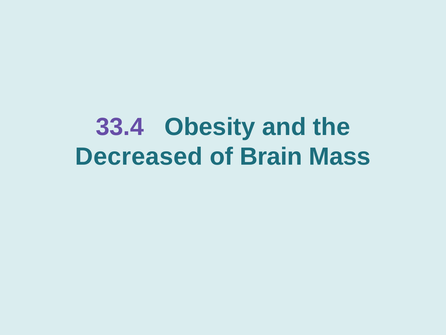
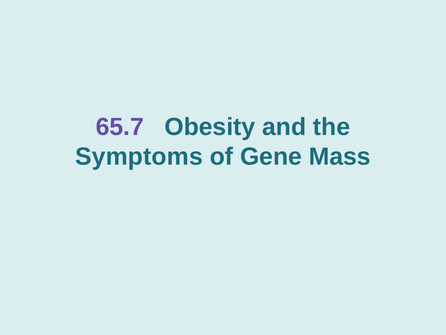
33.4: 33.4 -> 65.7 (120, 127)
Decreased: Decreased -> Symptoms (139, 156)
Brain: Brain -> Gene (271, 156)
